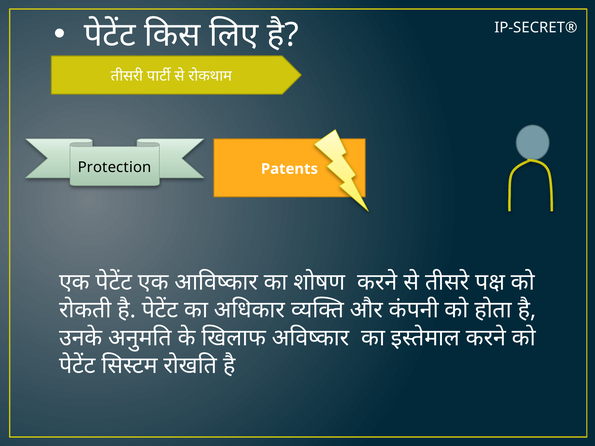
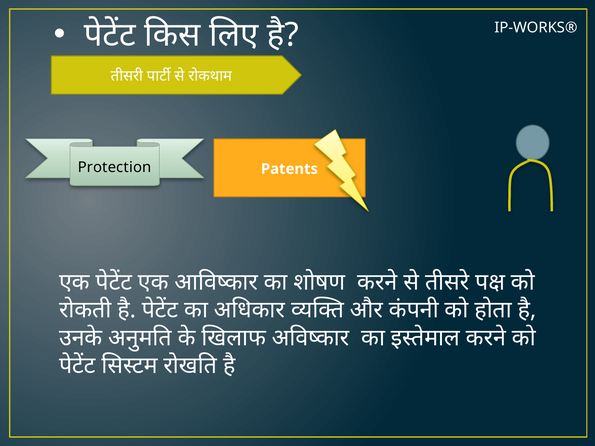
IP-SECRET®: IP-SECRET® -> IP-WORKS® (536, 28)
